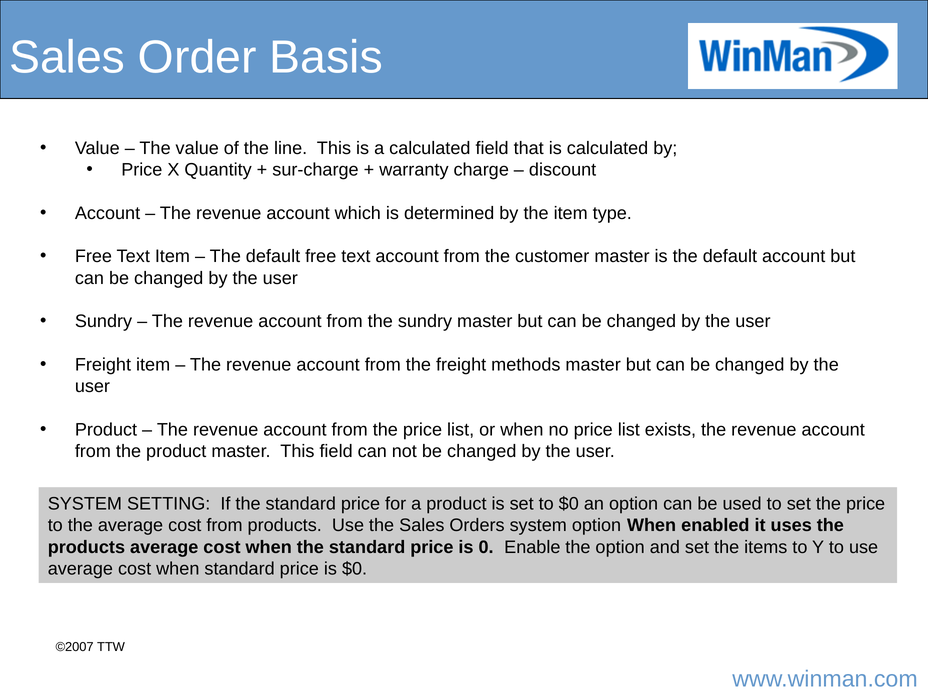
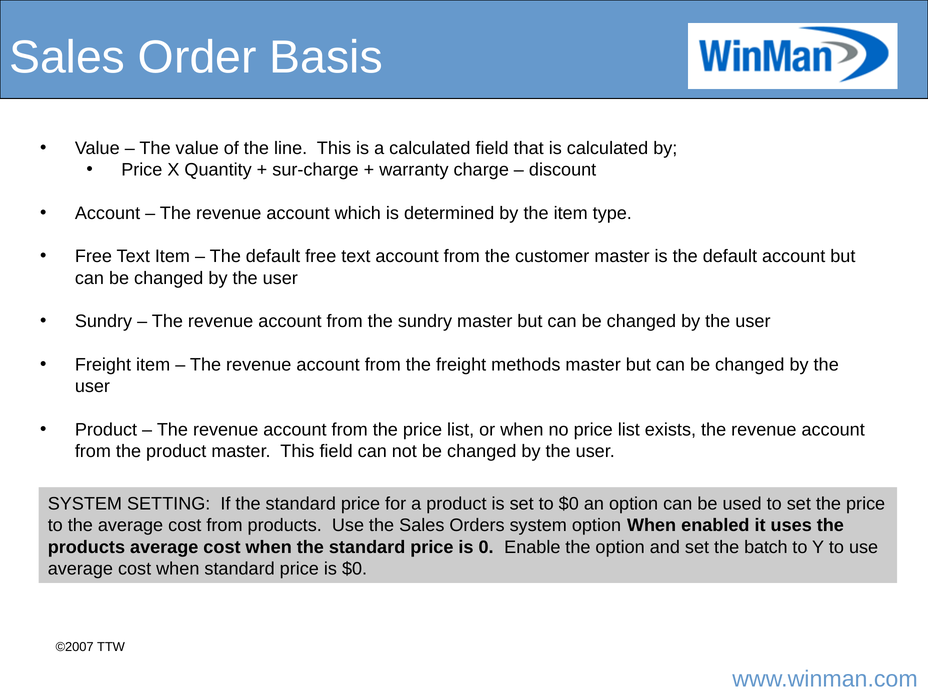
items: items -> batch (766, 547)
